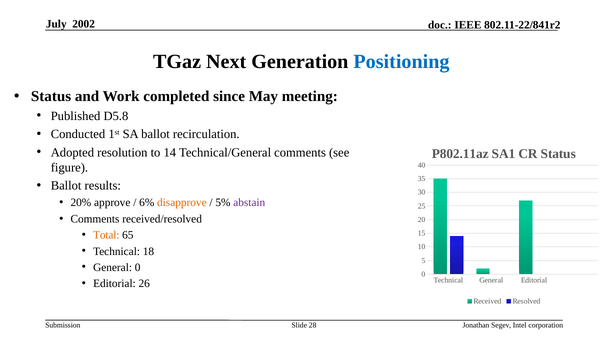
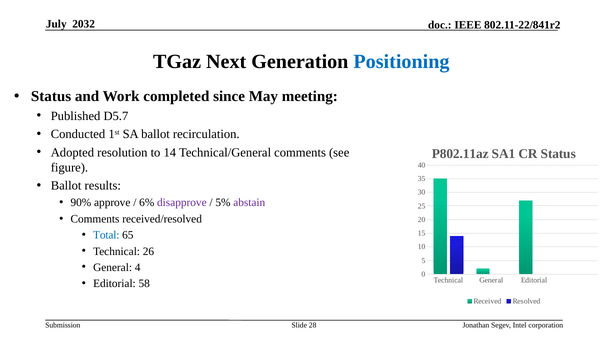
2002: 2002 -> 2032 (84, 24)
D5.8: D5.8 -> D5.7 (116, 116)
20%: 20% -> 90% (81, 203)
disapprove colour: orange -> purple (182, 203)
Total colour: orange -> blue (106, 235)
18: 18 -> 26 (148, 251)
General 0: 0 -> 4 (138, 268)
26: 26 -> 58 (144, 284)
